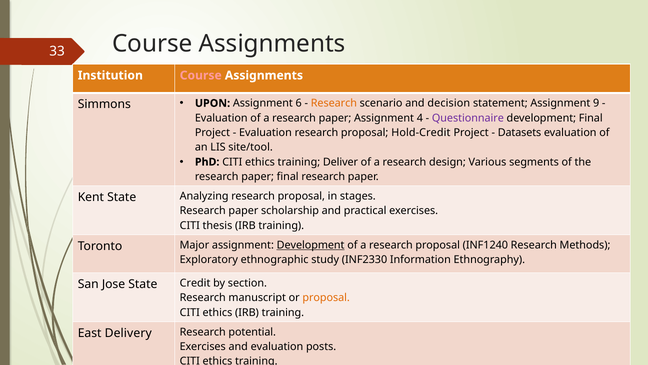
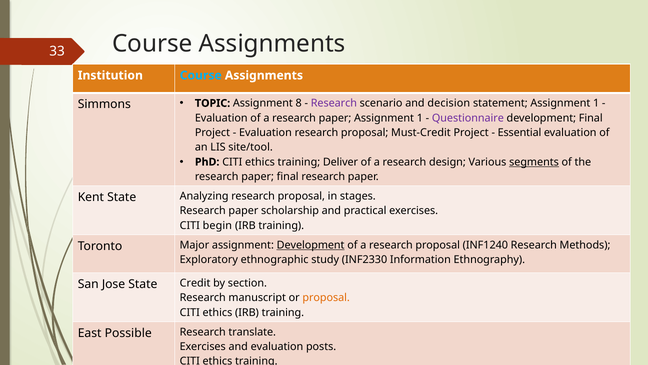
Course colour: pink -> light blue (201, 75)
UPON: UPON -> TOPIC (213, 103)
6: 6 -> 8 (299, 103)
Research colour: orange -> purple (334, 103)
statement Assignment 9: 9 -> 1 (596, 103)
paper Assignment 4: 4 -> 1 (420, 118)
Hold-Credit: Hold-Credit -> Must-Credit (421, 132)
Datasets: Datasets -> Essential (520, 132)
segments underline: none -> present (534, 162)
thesis: thesis -> begin (217, 225)
Delivery: Delivery -> Possible (128, 333)
potential: potential -> translate (252, 332)
